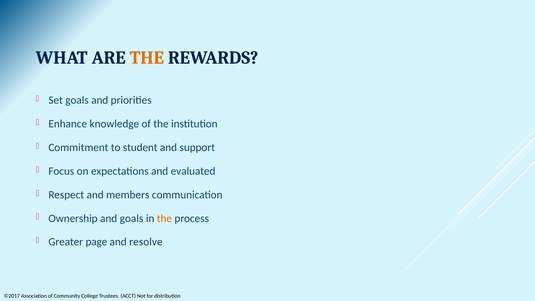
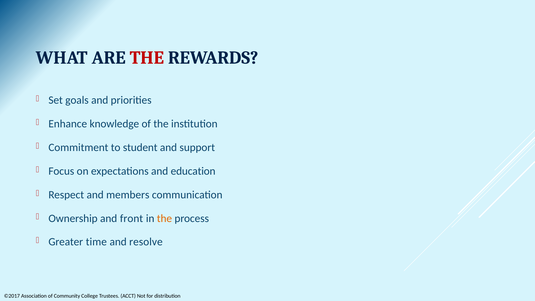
THE colour: orange -> red (147, 58)
evaluated: evaluated -> education (193, 171)
and goals: goals -> front (132, 218)
page: page -> time (96, 242)
